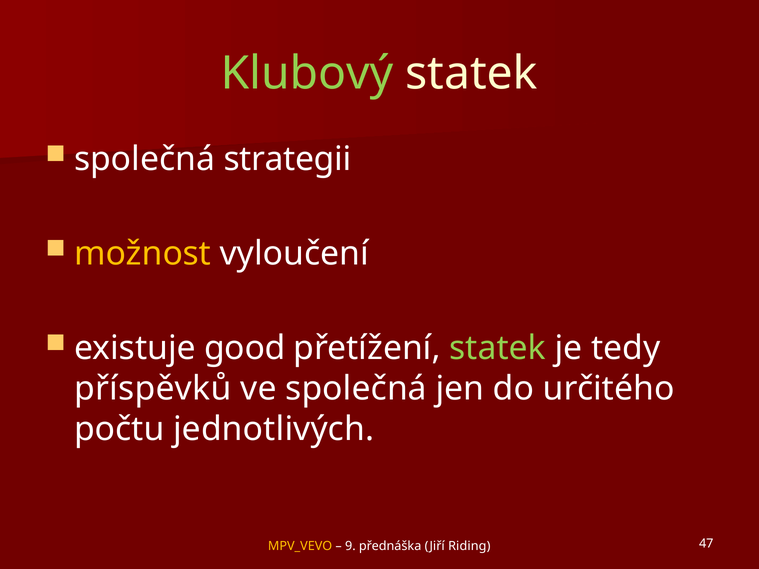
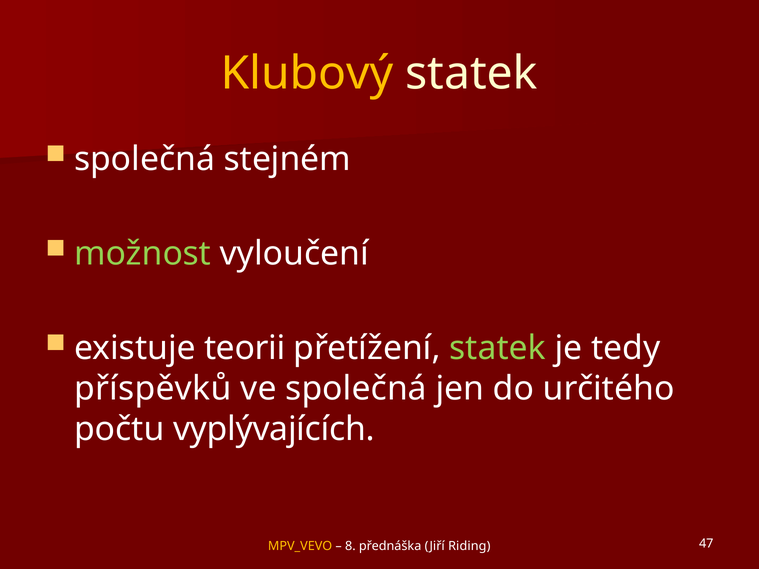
Klubový colour: light green -> yellow (307, 73)
strategii: strategii -> stejném (287, 159)
možnost colour: yellow -> light green (143, 254)
good: good -> teorii (245, 348)
jednotlivých: jednotlivých -> vyplývajících (274, 429)
9: 9 -> 8 (350, 546)
